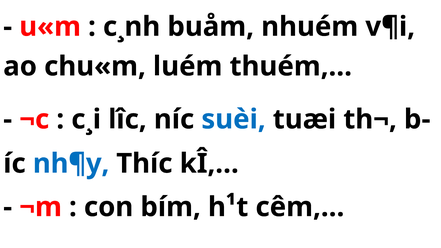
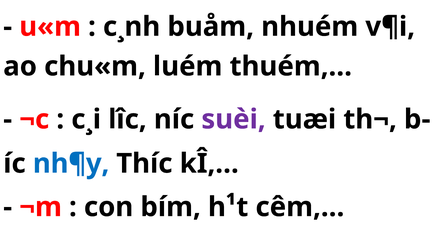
suèi colour: blue -> purple (234, 119)
